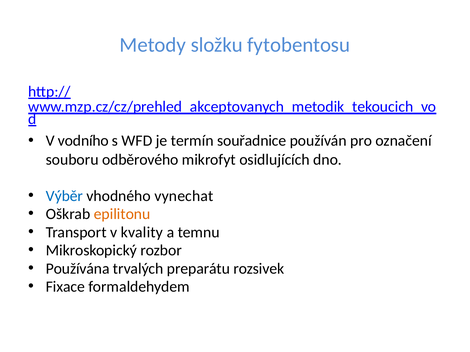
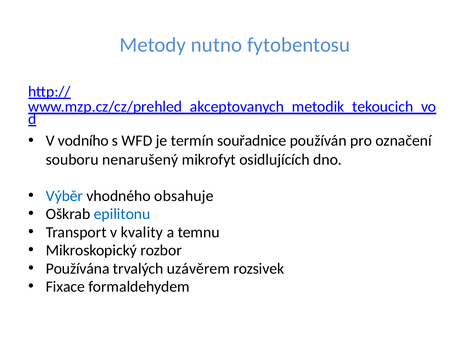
složku: složku -> nutno (217, 45)
odběrového: odběrového -> nenarušený (140, 160)
vynechat: vynechat -> obsahuje (184, 196)
epilitonu colour: orange -> blue (122, 214)
preparátu: preparátu -> uzávěrem (198, 269)
